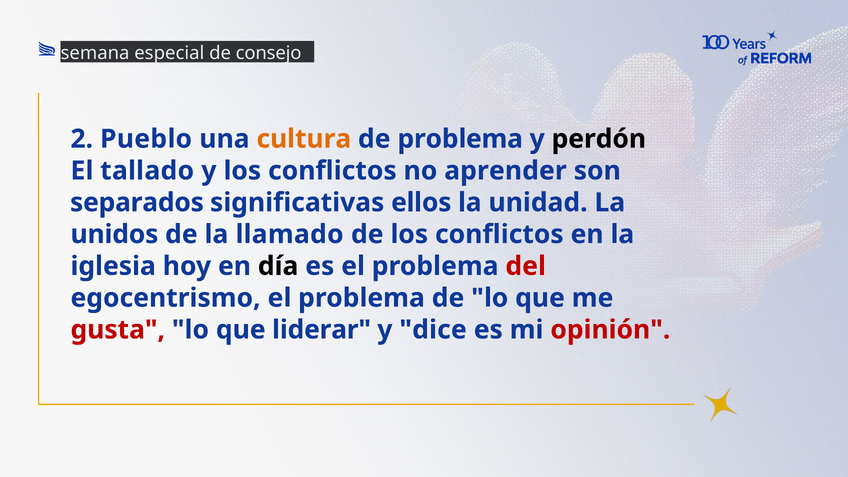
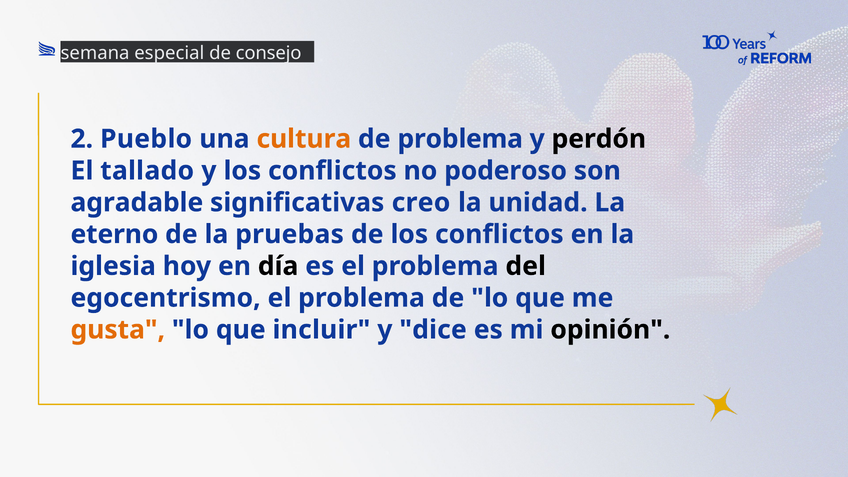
aprender: aprender -> poderoso (506, 171)
separados: separados -> agradable (137, 203)
ellos: ellos -> creo (421, 203)
unidos: unidos -> eterno (114, 234)
llamado: llamado -> pruebas (290, 234)
del colour: red -> black (526, 266)
gusta colour: red -> orange (118, 330)
liderar: liderar -> incluir (321, 330)
opinión colour: red -> black (610, 330)
